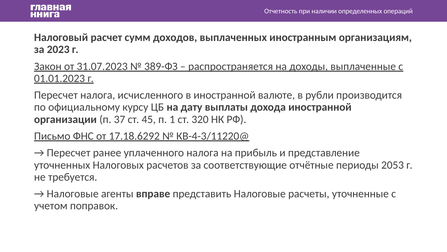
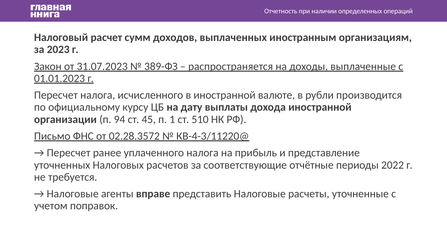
37: 37 -> 94 (120, 119)
320: 320 -> 510 (200, 119)
17.18.6292: 17.18.6292 -> 02.28.3572 (134, 136)
2053: 2053 -> 2022 (393, 165)
